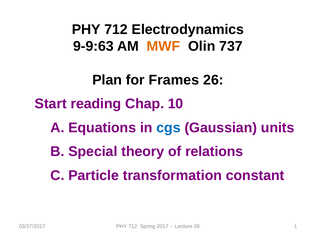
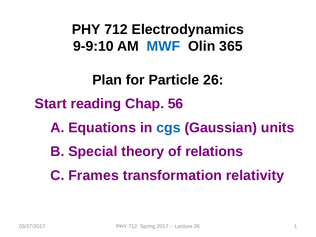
9-9:63: 9-9:63 -> 9-9:10 (93, 46)
MWF colour: orange -> blue (163, 46)
737: 737 -> 365 (231, 46)
Frames: Frames -> Particle (174, 80)
10: 10 -> 56 (176, 104)
Particle: Particle -> Frames (94, 175)
constant: constant -> relativity (255, 175)
